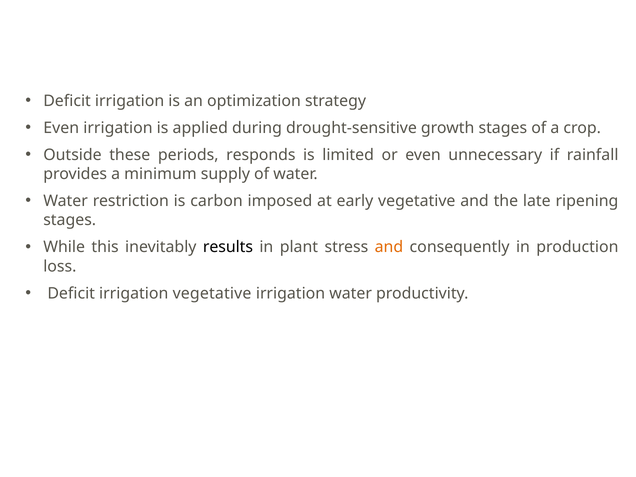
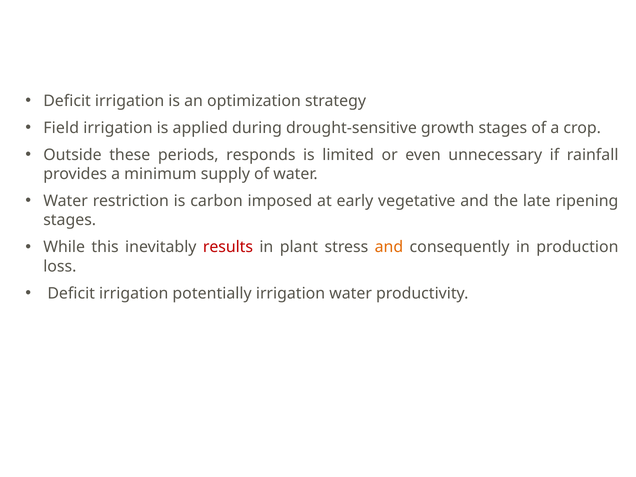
Even: Even -> Field (61, 128)
results colour: black -> red (228, 247)
irrigation vegetative: vegetative -> potentially (212, 293)
